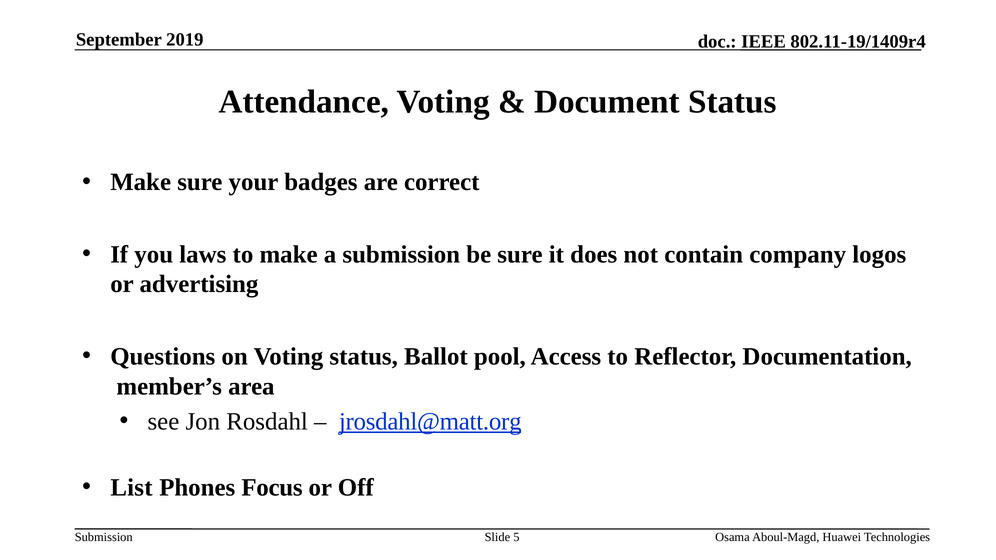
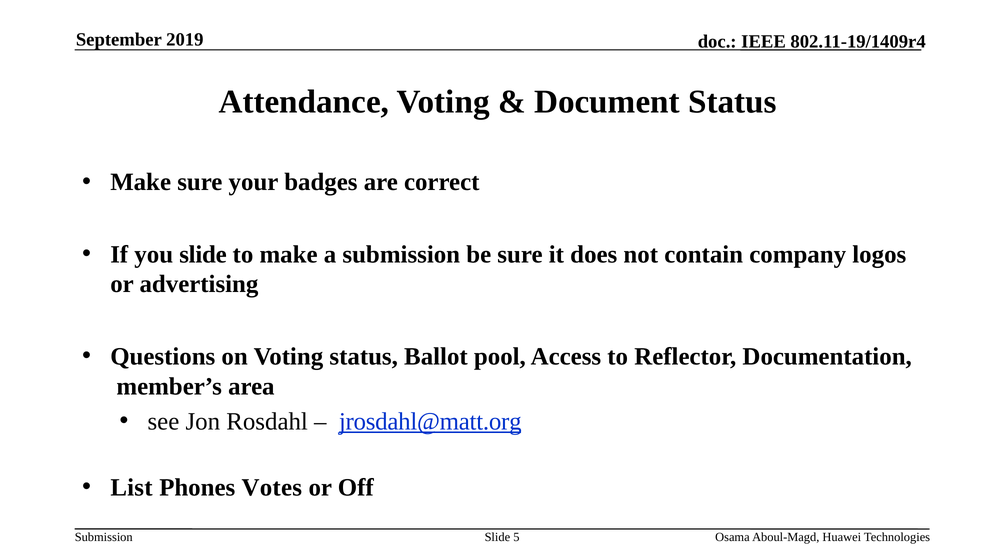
you laws: laws -> slide (203, 255)
Focus: Focus -> Votes (272, 488)
